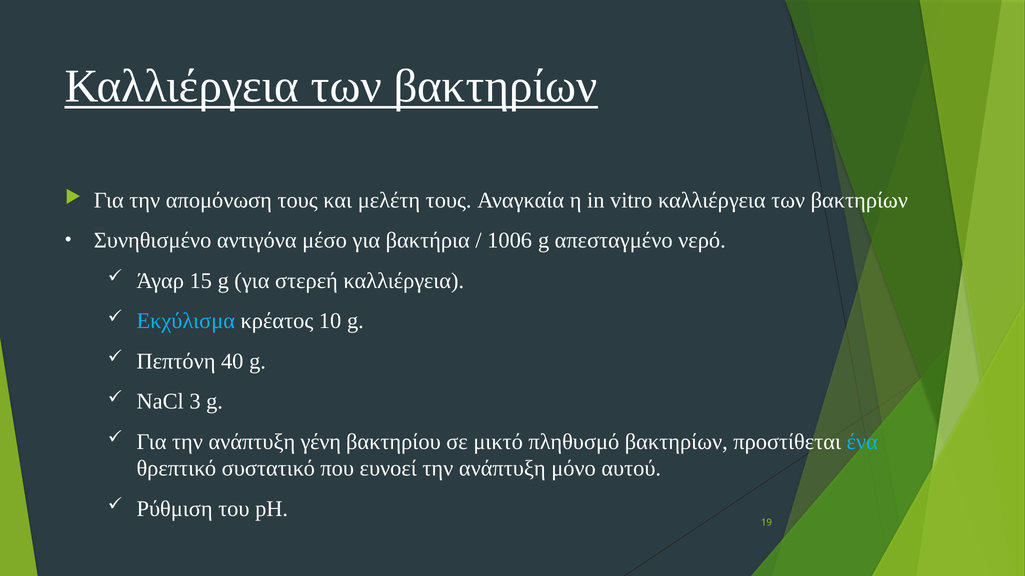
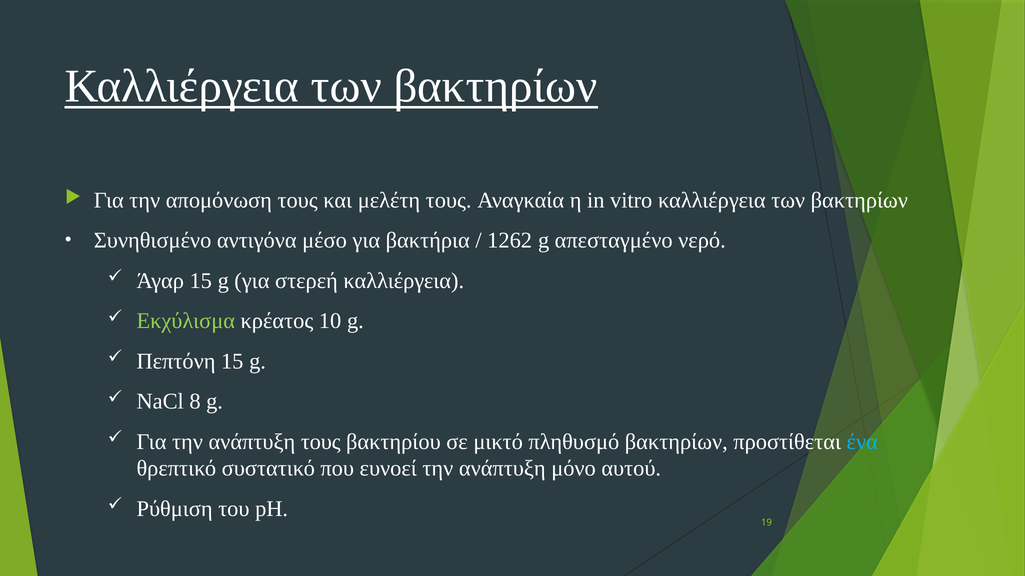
1006: 1006 -> 1262 (510, 241)
Εκχύλισμα colour: light blue -> light green (186, 321)
Πεπτόνη 40: 40 -> 15 (232, 362)
3: 3 -> 8 (195, 402)
ανάπτυξη γένη: γένη -> τους (321, 442)
